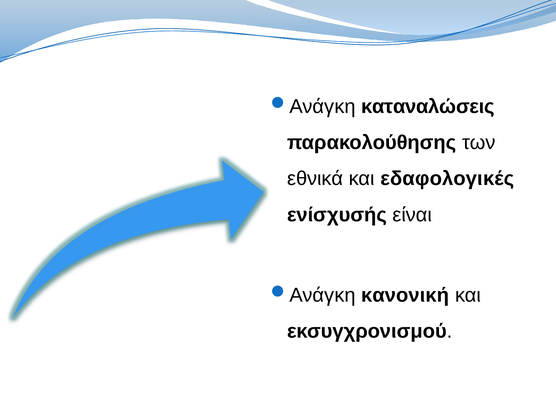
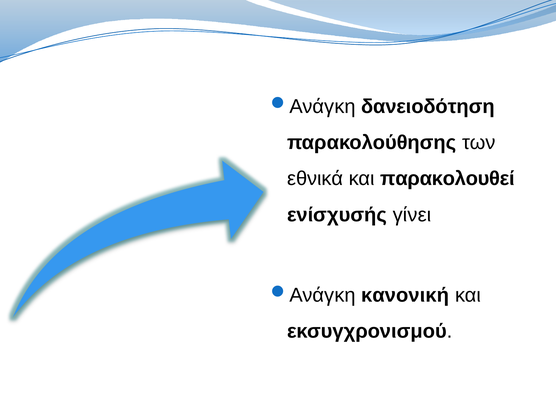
καταναλώσεις: καταναλώσεις -> δανειοδότηση (428, 106)
εδαφολογικές: εδαφολογικές -> παρακολουθεί (448, 179)
είναι: είναι -> γίνει (412, 215)
